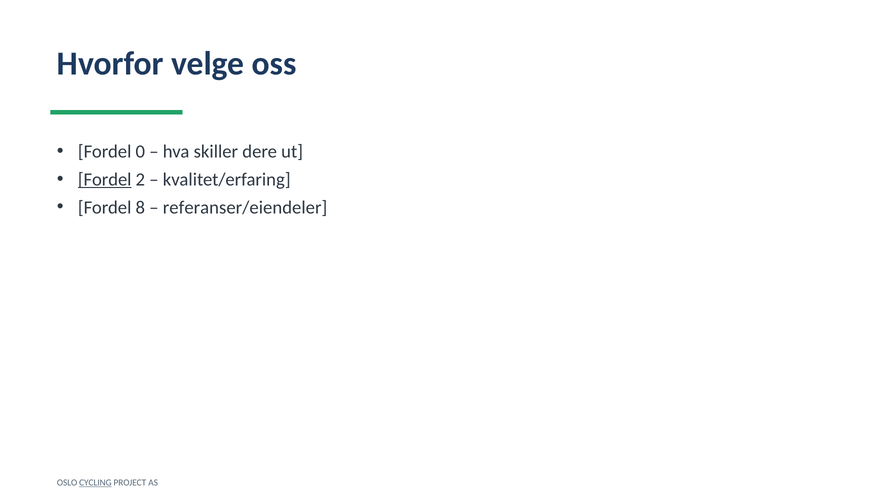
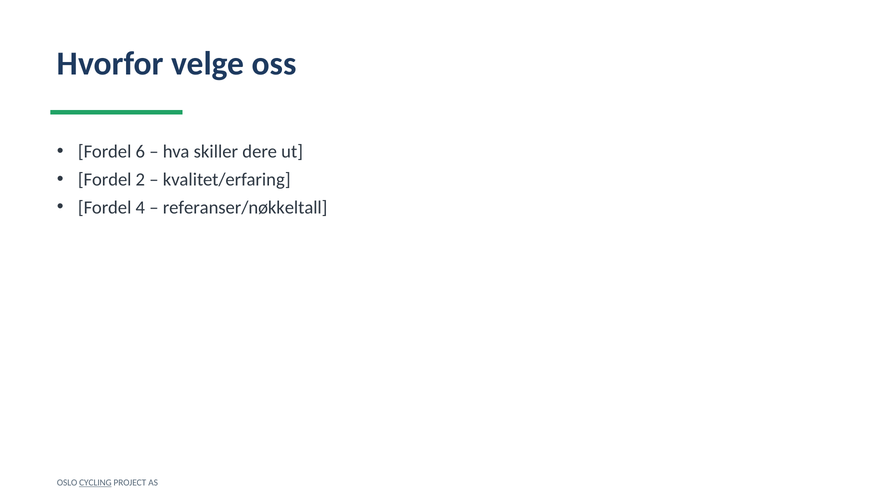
0: 0 -> 6 (140, 152)
Fordel underline: present -> none (105, 180)
8: 8 -> 4 (140, 208)
referanser/eiendeler: referanser/eiendeler -> referanser/nøkkeltall (245, 208)
